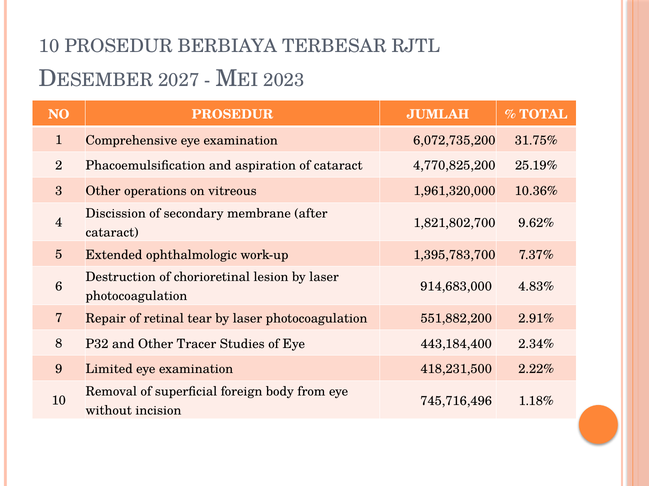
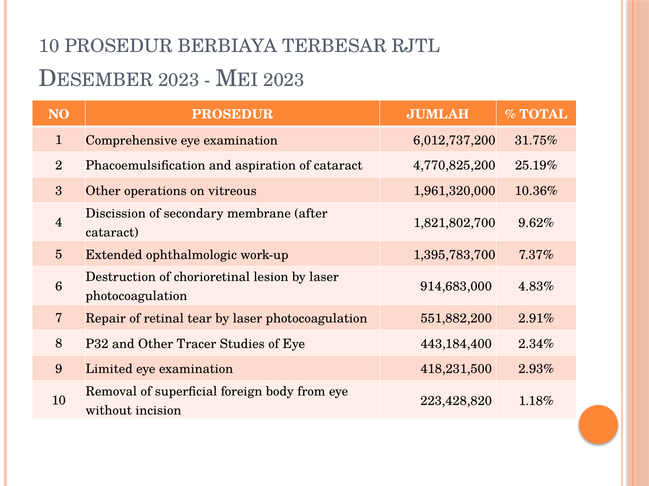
2027: 2027 -> 2023 (179, 80)
6,072,735,200: 6,072,735,200 -> 6,012,737,200 (454, 141)
2.22%: 2.22% -> 2.93% (536, 370)
745,716,496: 745,716,496 -> 223,428,820 (456, 402)
